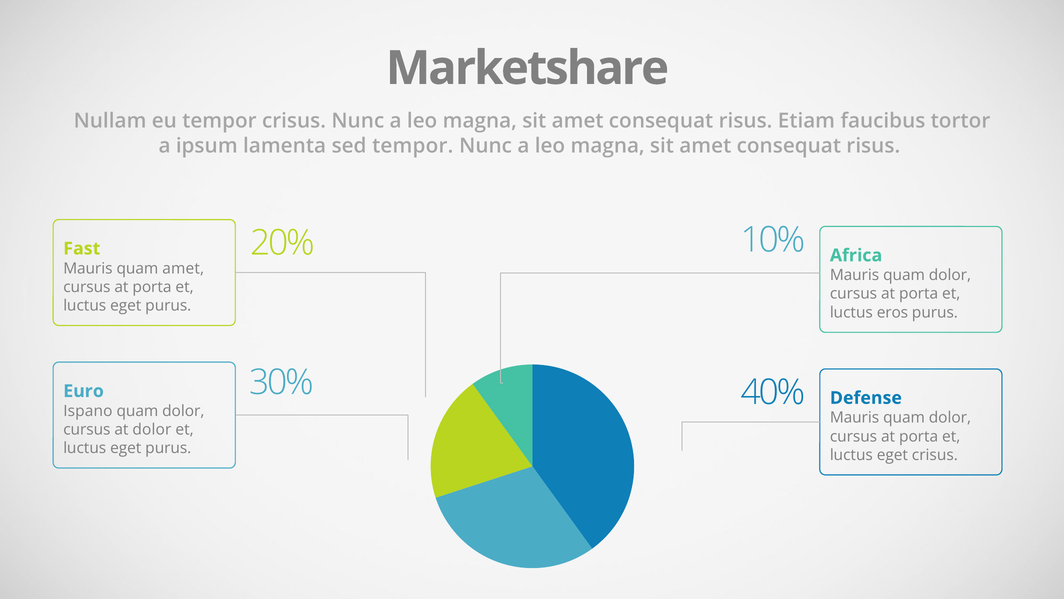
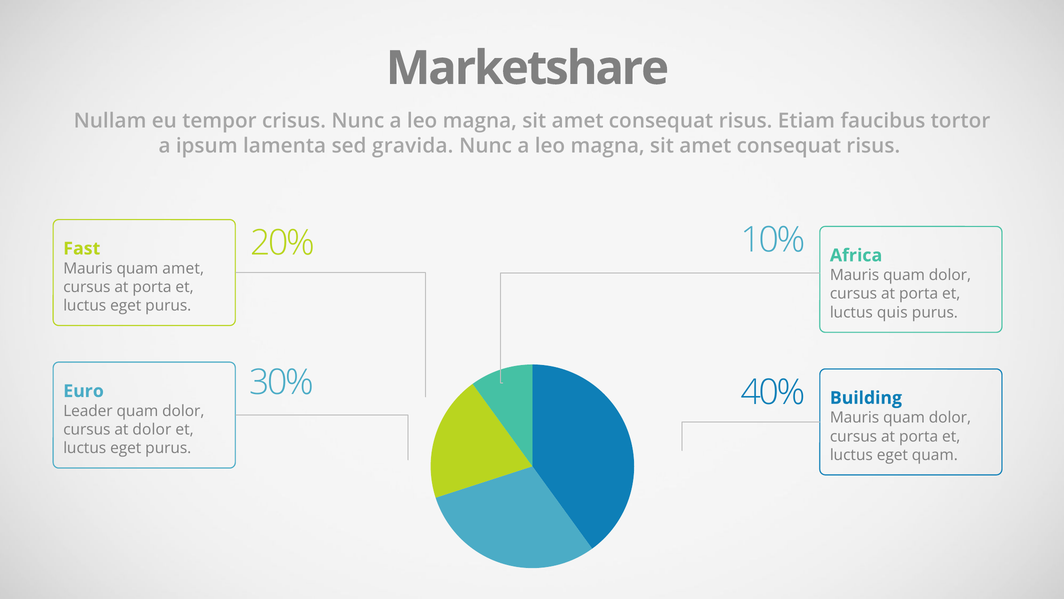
sed tempor: tempor -> gravida (413, 146)
eros: eros -> quis (892, 312)
Defense: Defense -> Building (866, 398)
Ispano: Ispano -> Leader (88, 411)
eget crisus: crisus -> quam (935, 455)
